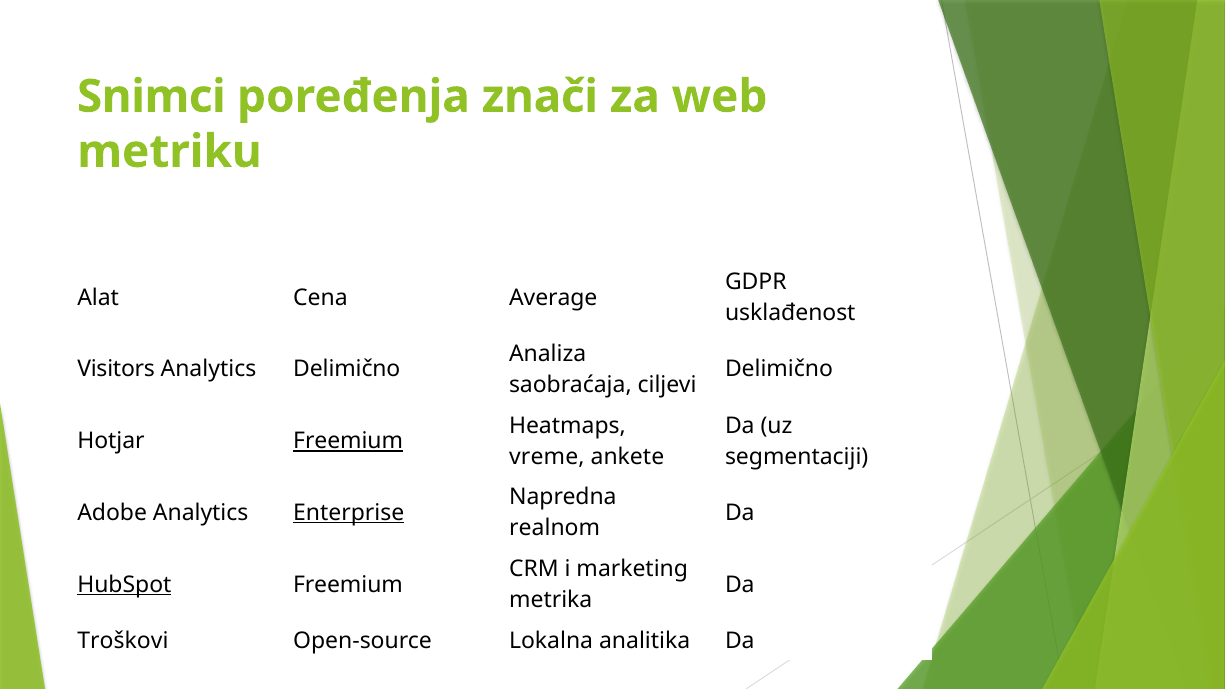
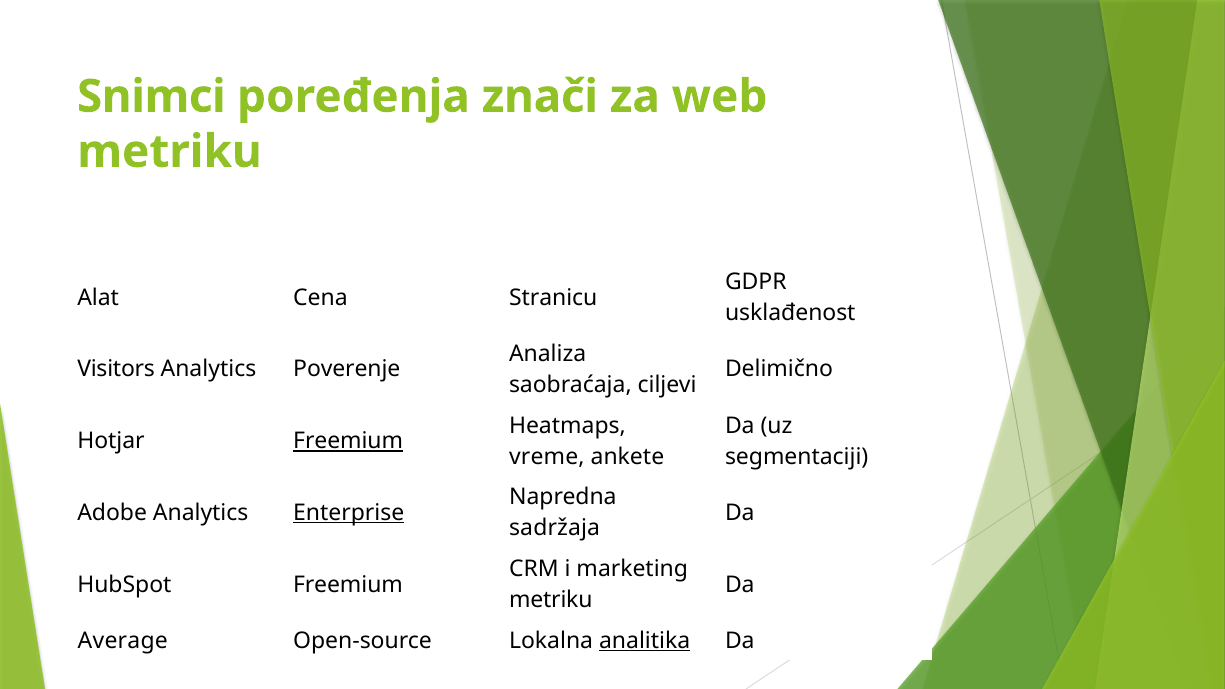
Average: Average -> Stranicu (553, 298)
Analytics Delimično: Delimično -> Poverenje (347, 369)
realnom: realnom -> sadržaja (555, 528)
HubSpot underline: present -> none (124, 585)
metrika: metrika -> metriku (551, 600)
Troškovi: Troškovi -> Average (123, 641)
analitika underline: none -> present (645, 641)
